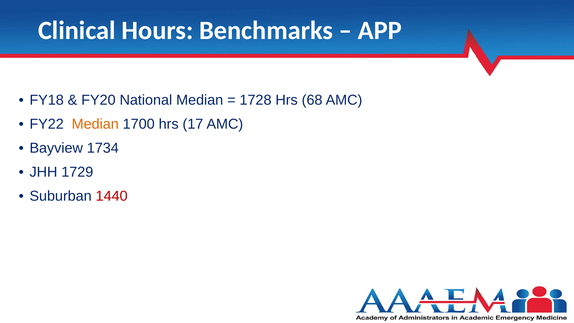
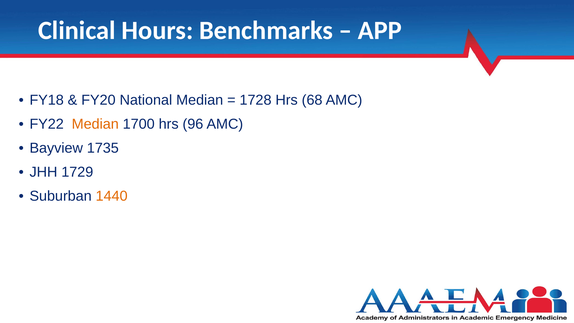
17: 17 -> 96 (193, 124)
1734: 1734 -> 1735 (103, 148)
1440 colour: red -> orange (112, 196)
